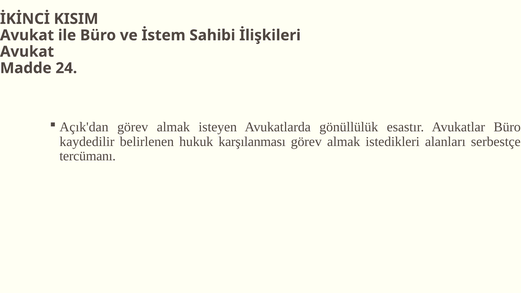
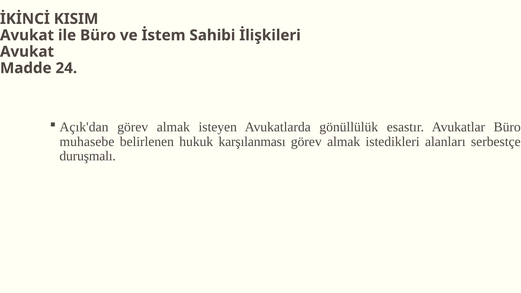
kaydedilir: kaydedilir -> muhasebe (87, 142)
tercümanı: tercümanı -> duruşmalı (88, 156)
